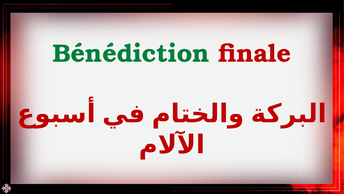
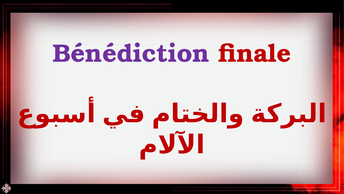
Bénédiction colour: green -> purple (131, 53)
